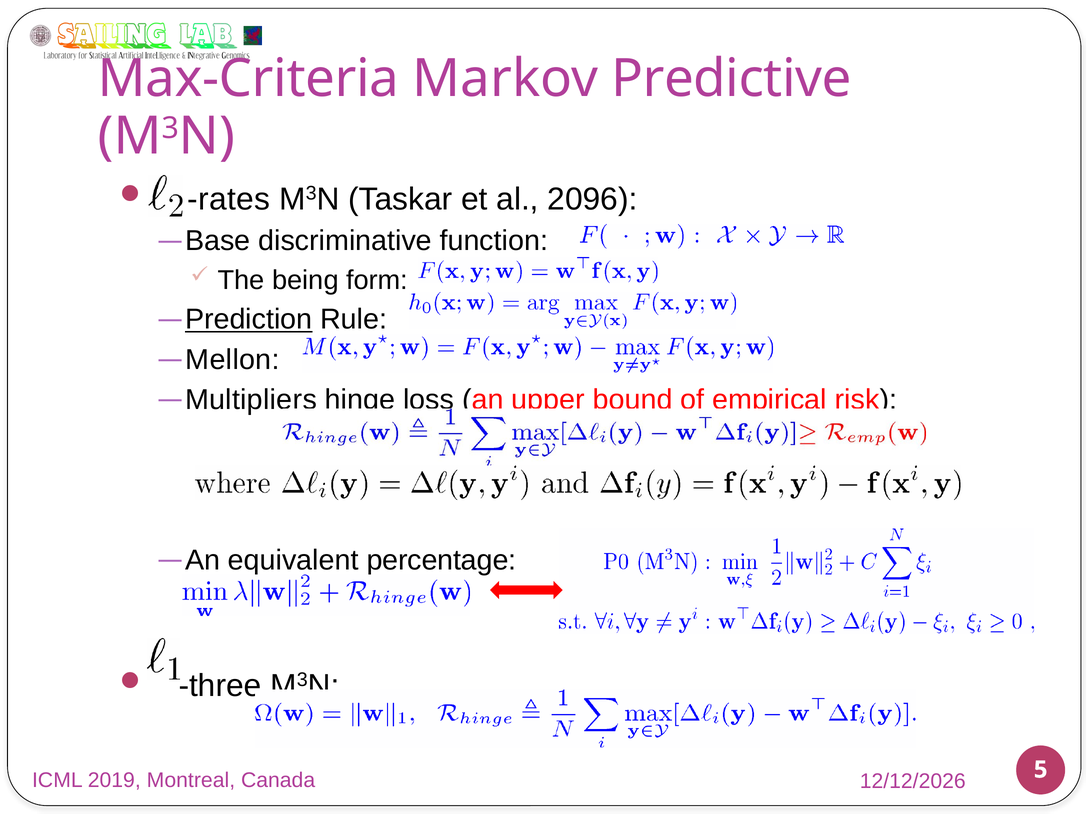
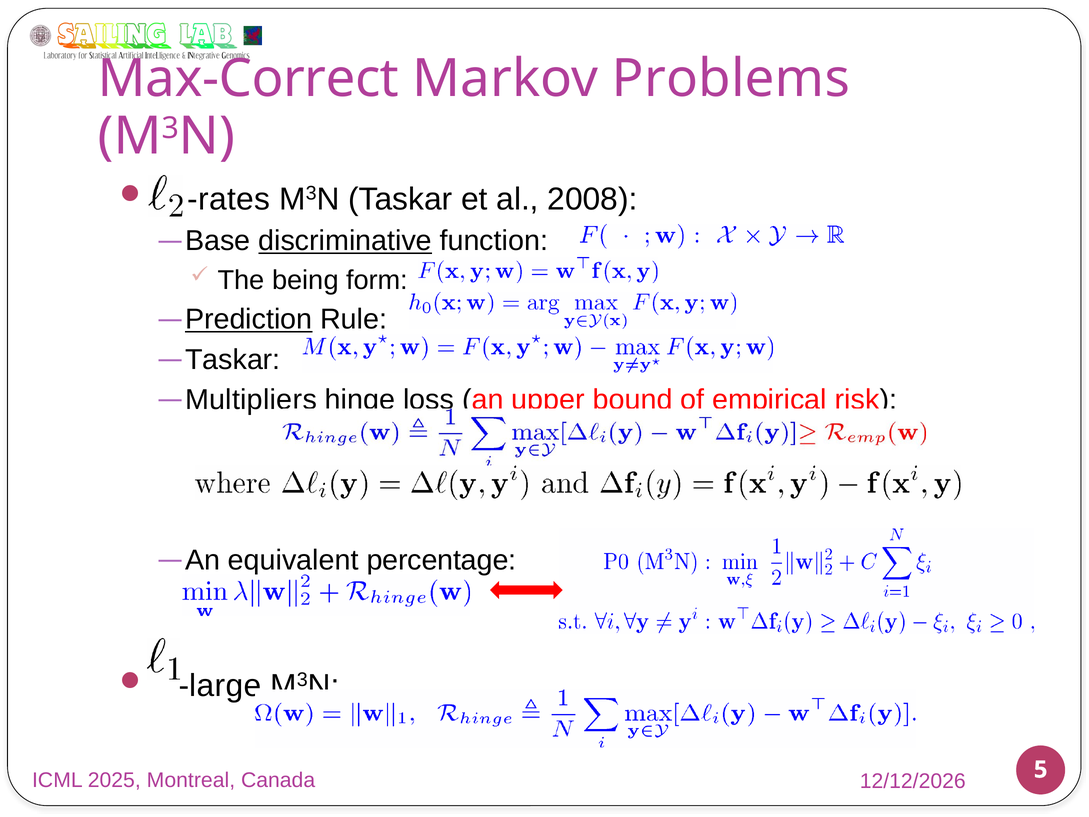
Max-Criteria: Max-Criteria -> Max-Correct (248, 79)
Predictive: Predictive -> Problems (731, 79)
2096: 2096 -> 2008 (592, 199)
discriminative underline: none -> present (345, 241)
Mellon: Mellon -> Taskar (233, 359)
three: three -> large (220, 686)
2019: 2019 -> 2025 (114, 780)
